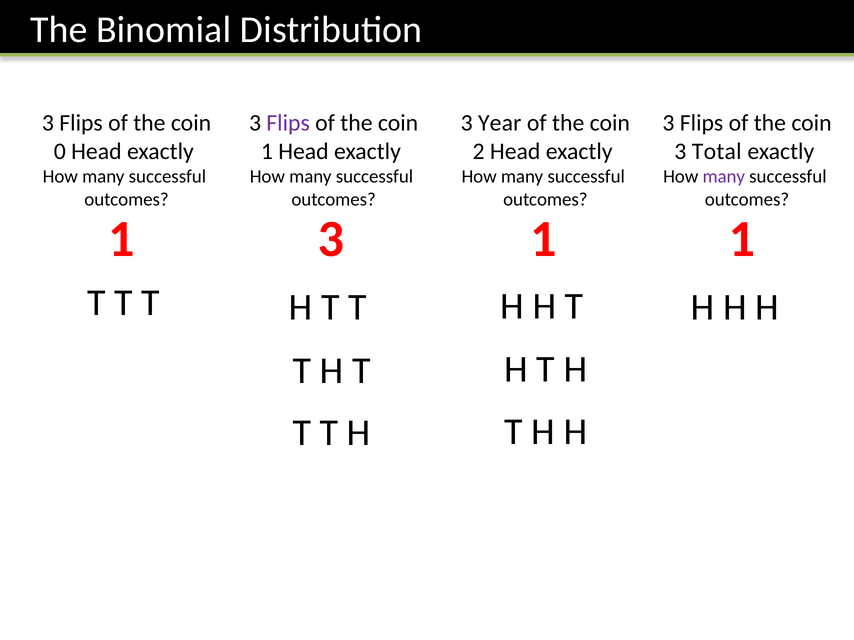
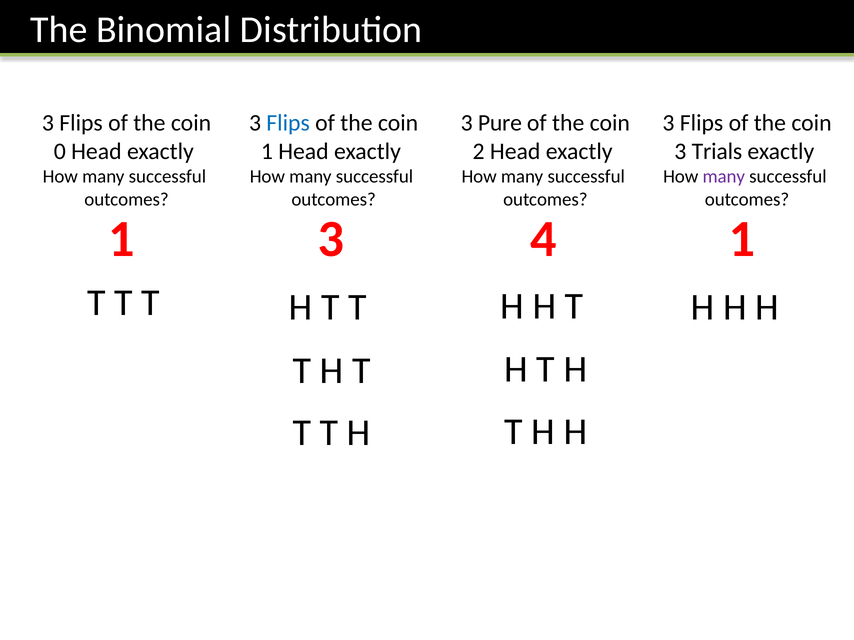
Flips colour: purple -> blue (288, 123)
Year: Year -> Pure (500, 123)
Total: Total -> Trials (717, 152)
3 1: 1 -> 4 (543, 239)
